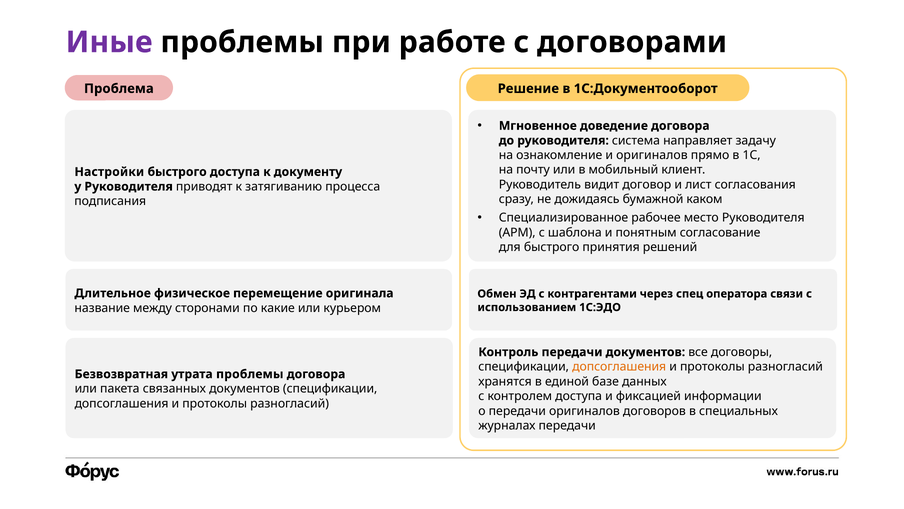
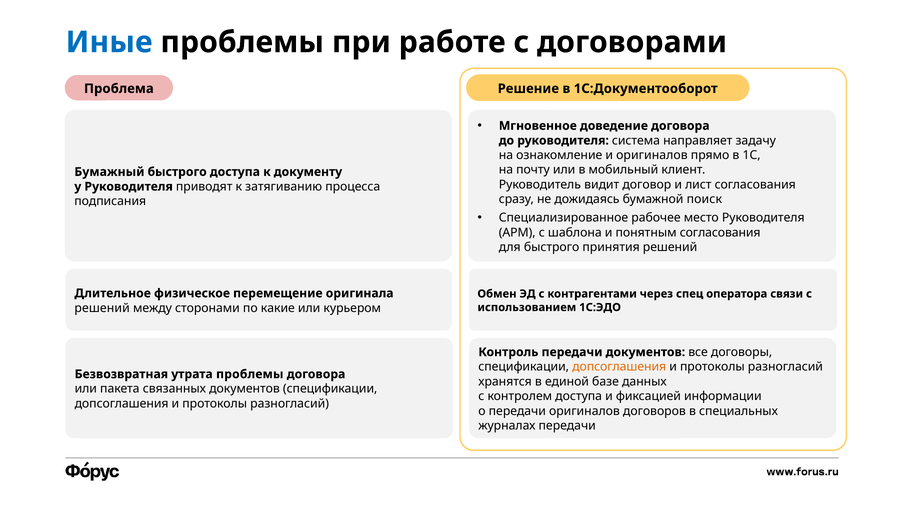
Иные colour: purple -> blue (109, 42)
Настройки: Настройки -> Бумажный (109, 172)
каком: каком -> поиск (704, 199)
понятным согласование: согласование -> согласования (720, 232)
название: название -> решений (102, 308)
